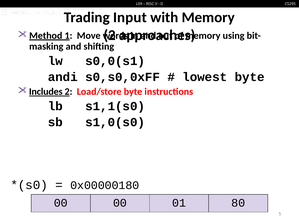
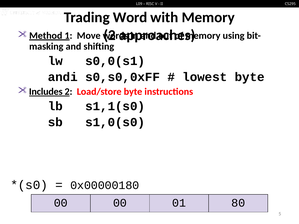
Input: Input -> Word (130, 17)
